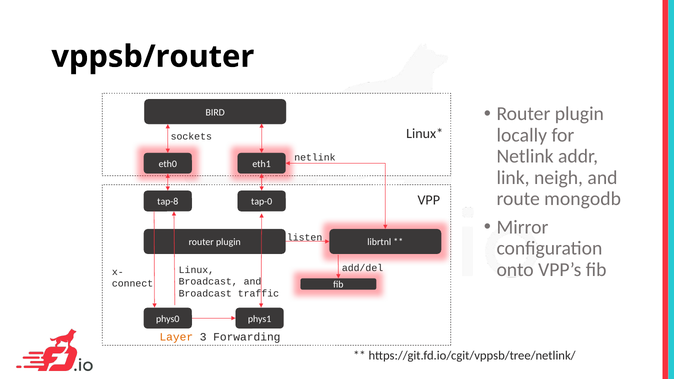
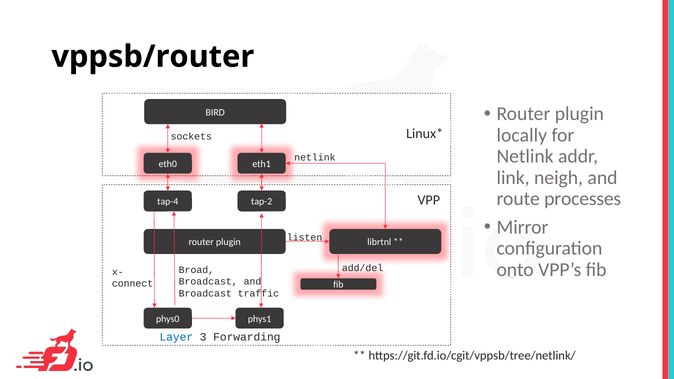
mongodb: mongodb -> processes (583, 199)
tap-8: tap-8 -> tap-4 (168, 202)
tap-0: tap-0 -> tap-2 (262, 202)
Linux: Linux -> Broad (196, 270)
Layer colour: orange -> blue (176, 337)
